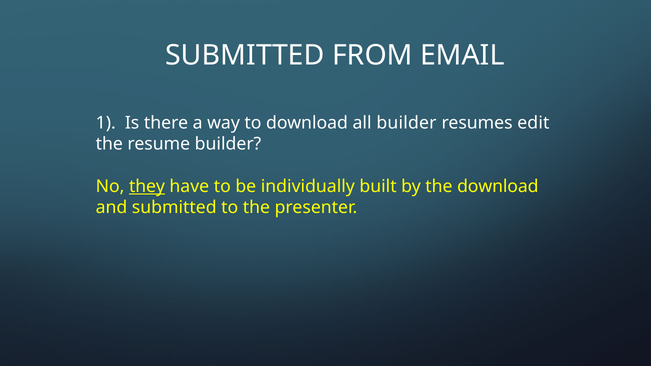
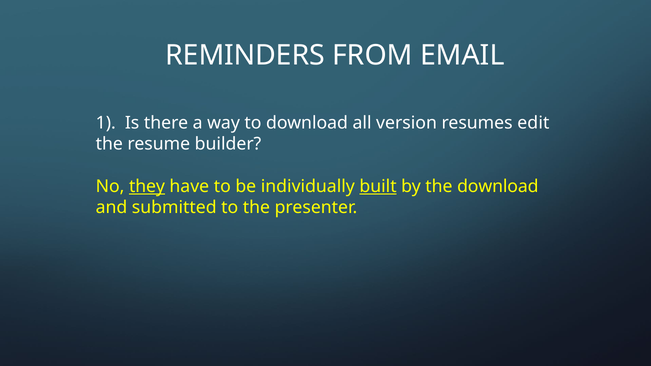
SUBMITTED: SUBMITTED -> REMINDERS (245, 55)
all builder: builder -> version (407, 123)
built underline: none -> present (378, 186)
